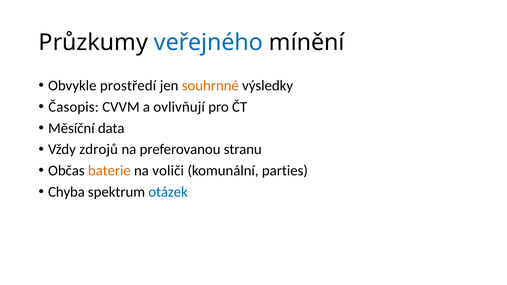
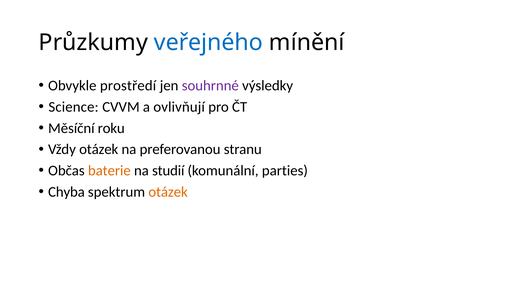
souhrnné colour: orange -> purple (210, 86)
Časopis: Časopis -> Science (74, 107)
data: data -> roku (111, 128)
Vždy zdrojů: zdrojů -> otázek (99, 149)
voliči: voliči -> studií (168, 171)
otázek colour: blue -> orange (168, 192)
